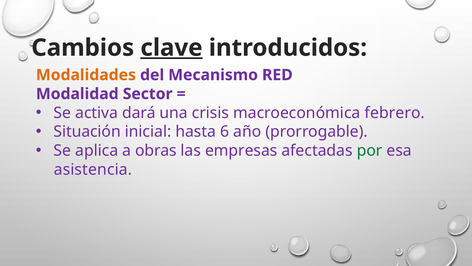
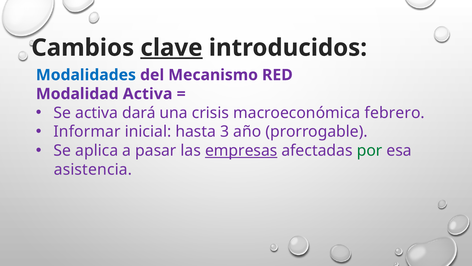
Modalidades colour: orange -> blue (86, 75)
Modalidad Sector: Sector -> Activa (148, 94)
Situación: Situación -> Informar (87, 132)
6: 6 -> 3 (225, 132)
obras: obras -> pasar (156, 150)
empresas underline: none -> present (241, 150)
